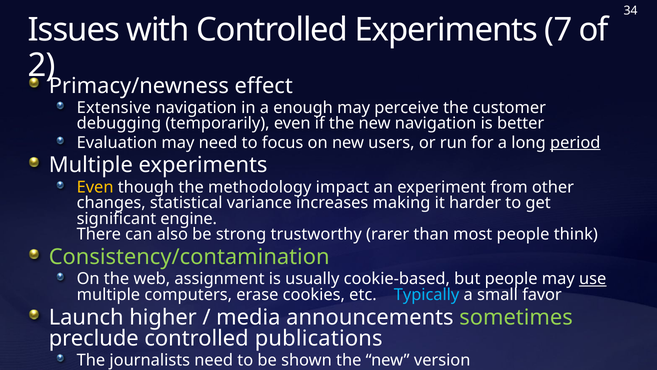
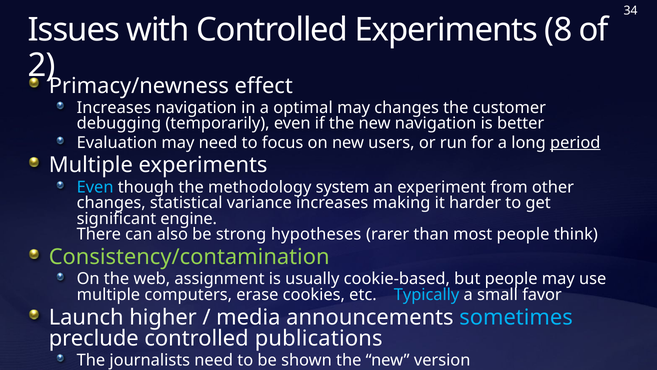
7: 7 -> 8 (558, 30)
Extensive: Extensive -> Increases (114, 108)
enough: enough -> optimal (303, 108)
may perceive: perceive -> changes (407, 108)
Even colour: yellow -> light blue (95, 187)
impact: impact -> system (343, 187)
trustworthy: trustworthy -> hypotheses (316, 234)
use underline: present -> none (593, 279)
sometimes colour: light green -> light blue (516, 317)
